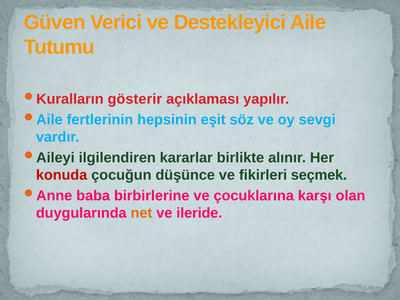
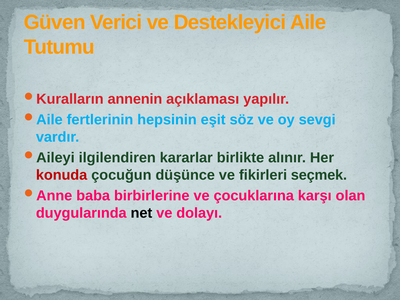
gösterir: gösterir -> annenin (135, 99)
net colour: orange -> black (141, 213)
ileride: ileride -> dolayı (199, 213)
